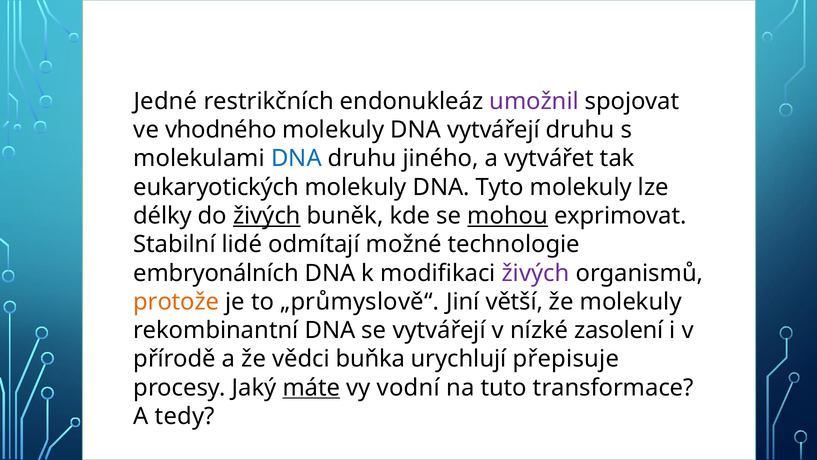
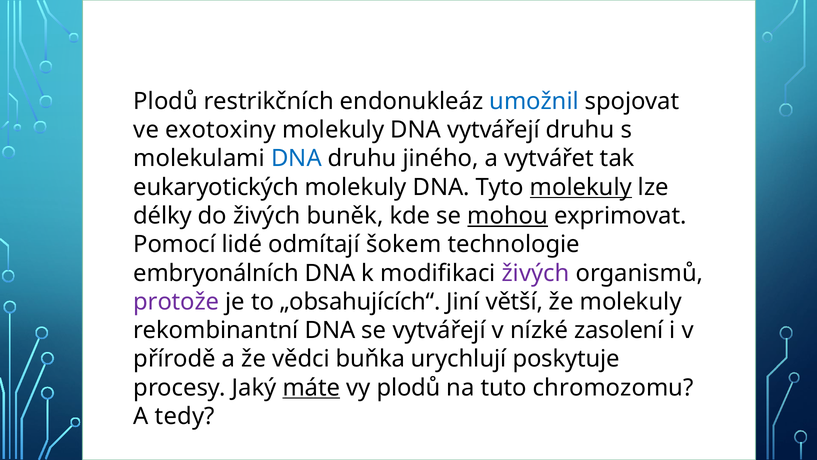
Jedné: Jedné -> Plodů (166, 101)
umožnil colour: purple -> blue (534, 101)
vhodného: vhodného -> exotoxiny (221, 130)
molekuly underline: none -> present (581, 187)
živých underline: present -> none (267, 216)
Stabilní: Stabilní -> Pomocí (175, 244)
možné: možné -> šokem (404, 244)
protože colour: orange -> purple (176, 302)
„průmyslově“: „průmyslově“ -> „obsahujících“ (360, 302)
přepisuje: přepisuje -> poskytuje (566, 359)
vy vodní: vodní -> plodů (409, 387)
transformace: transformace -> chromozomu (613, 387)
